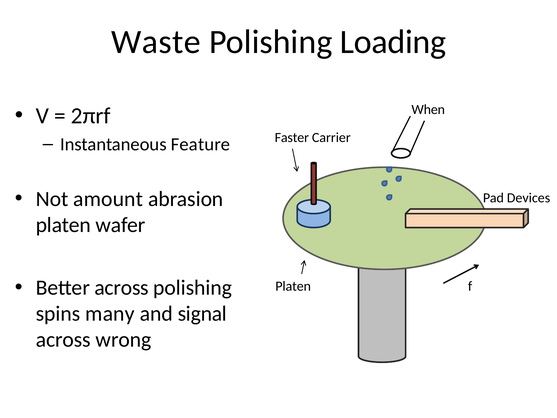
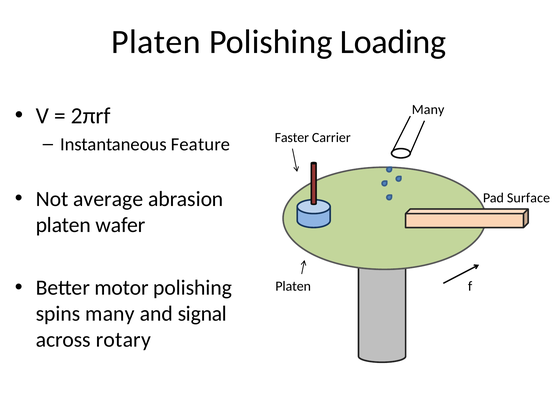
Waste: Waste -> Platen (156, 42)
When: When -> Many (428, 110)
amount: amount -> average (108, 199)
Devices: Devices -> Surface (528, 198)
Better across: across -> motor (122, 288)
wrong: wrong -> rotary (123, 340)
